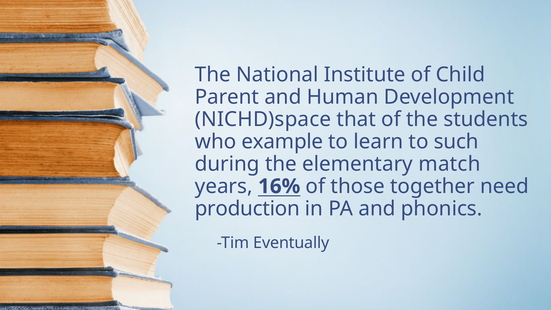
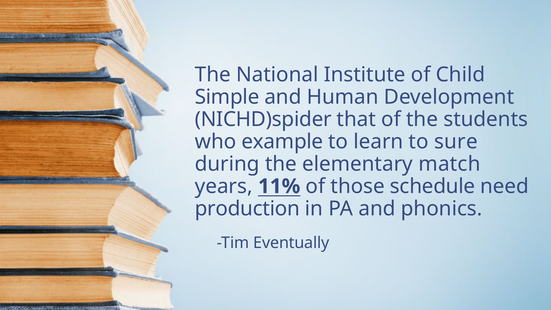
Parent: Parent -> Simple (227, 97)
NICHD)space: NICHD)space -> NICHD)spider (263, 119)
such: such -> sure (456, 142)
16%: 16% -> 11% (279, 186)
together: together -> schedule (433, 186)
